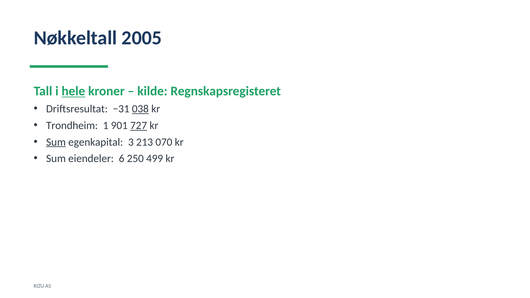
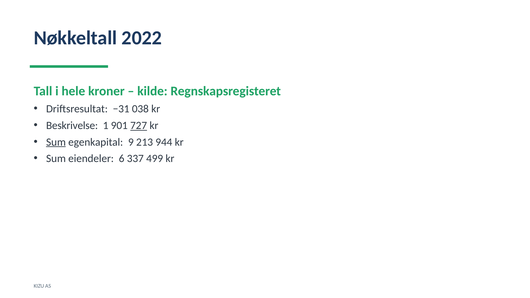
2005: 2005 -> 2022 (142, 38)
hele underline: present -> none (73, 91)
038 underline: present -> none (140, 109)
Trondheim: Trondheim -> Beskrivelse (72, 126)
3: 3 -> 9 (131, 142)
070: 070 -> 944 (164, 142)
250: 250 -> 337 (135, 159)
